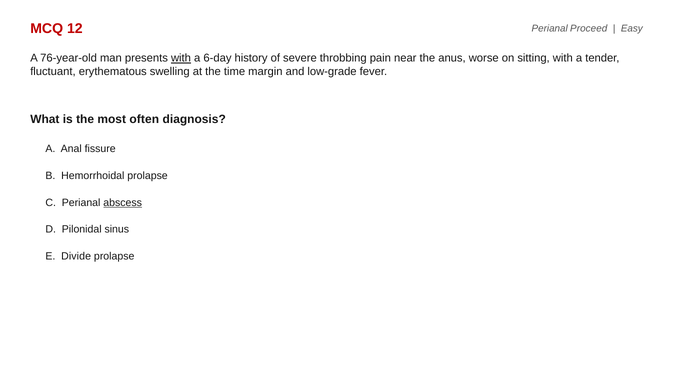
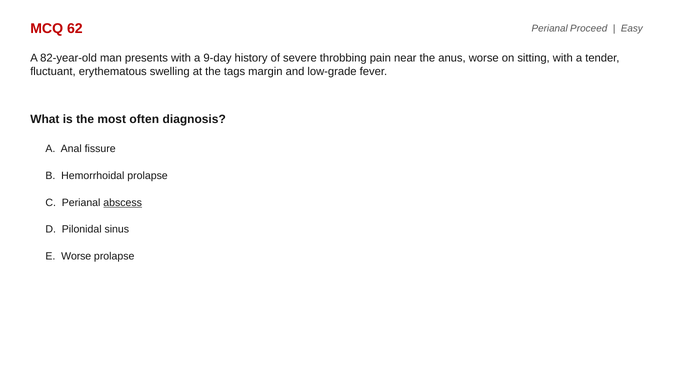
12: 12 -> 62 (75, 29)
76-year-old: 76-year-old -> 82-year-old (69, 58)
with underline: present -> none (181, 58)
6-day: 6-day -> 9-day (217, 58)
time: time -> tags (235, 72)
E Divide: Divide -> Worse (76, 256)
